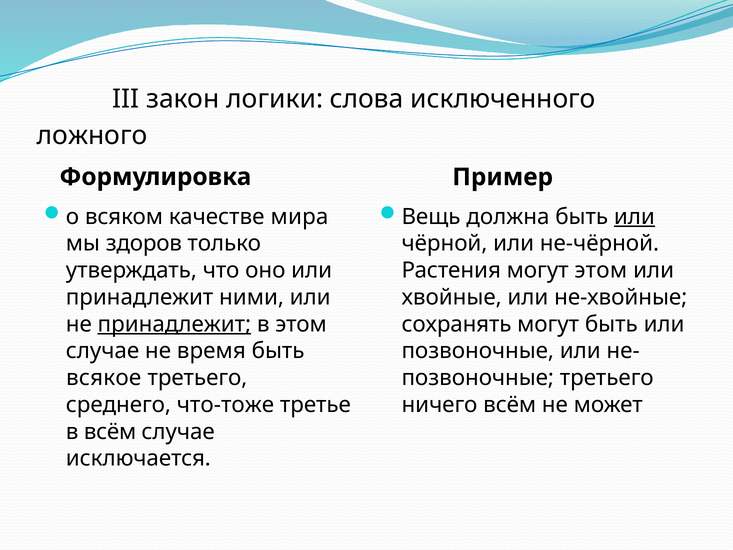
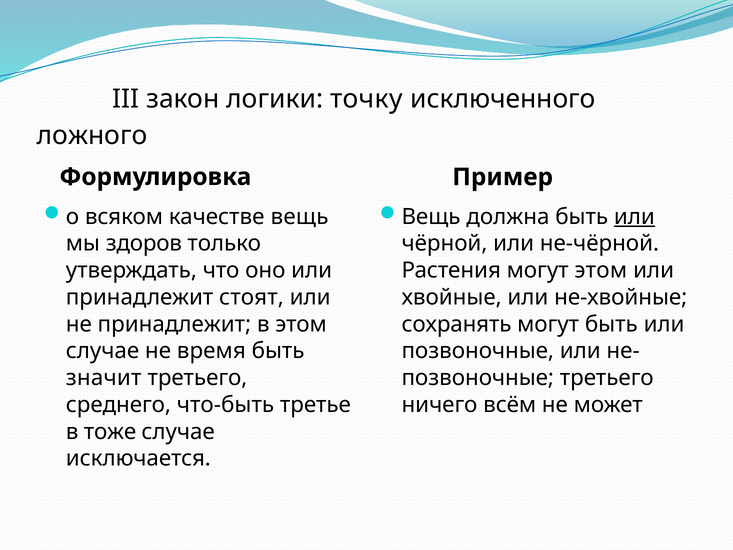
слова: слова -> точку (366, 99)
качестве мира: мира -> вещь (300, 217)
ними: ними -> стоят (251, 297)
принадлежит underline: present -> none (174, 324)
всякое: всякое -> значит (104, 378)
что-тоже: что-тоже -> что-быть (225, 405)
в всём: всём -> тоже (110, 432)
